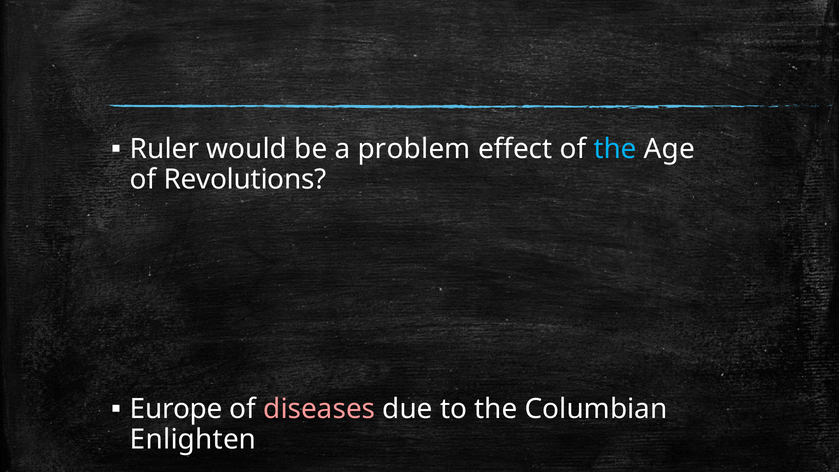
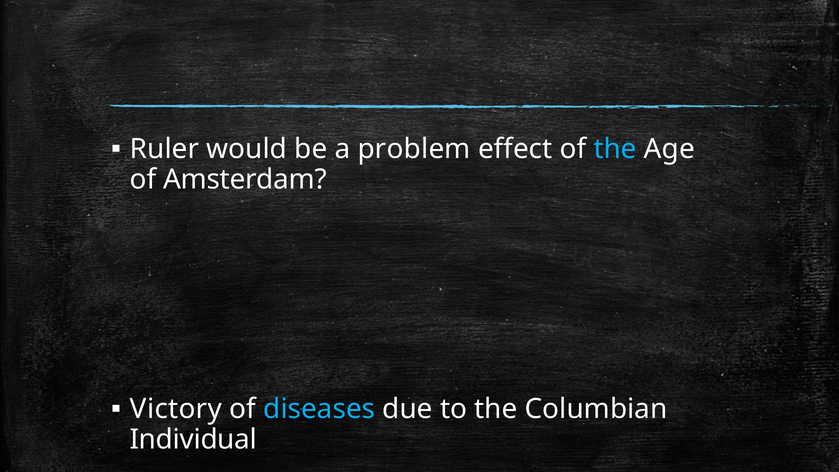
Revolutions: Revolutions -> Amsterdam (245, 179)
Europe: Europe -> Victory (176, 409)
diseases colour: pink -> light blue (319, 409)
Enlighten: Enlighten -> Individual (193, 439)
